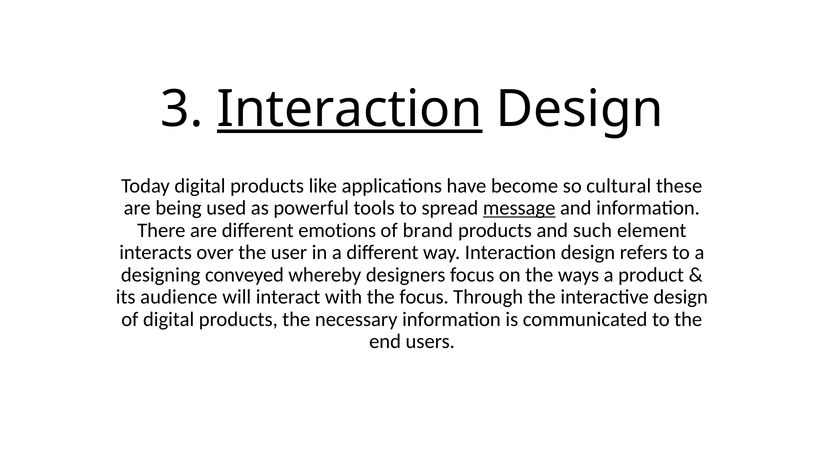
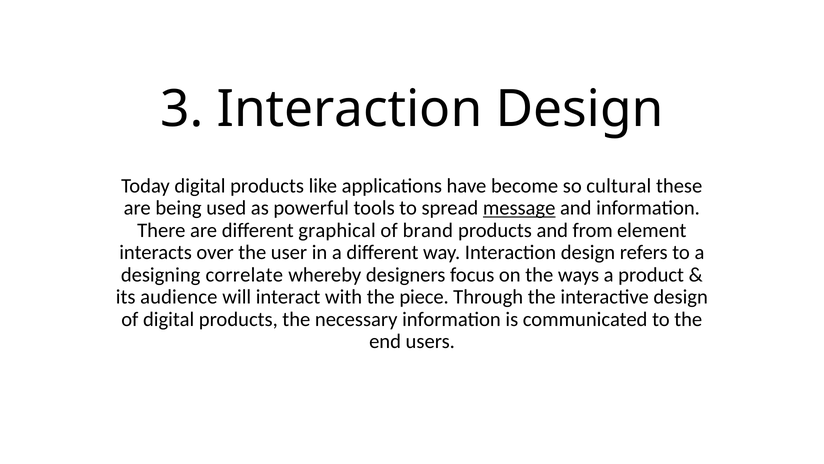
Interaction underline: present -> none (350, 109)
emotions: emotions -> graphical (337, 230)
such: such -> from (593, 230)
conveyed: conveyed -> correlate (244, 275)
the focus: focus -> piece (424, 297)
